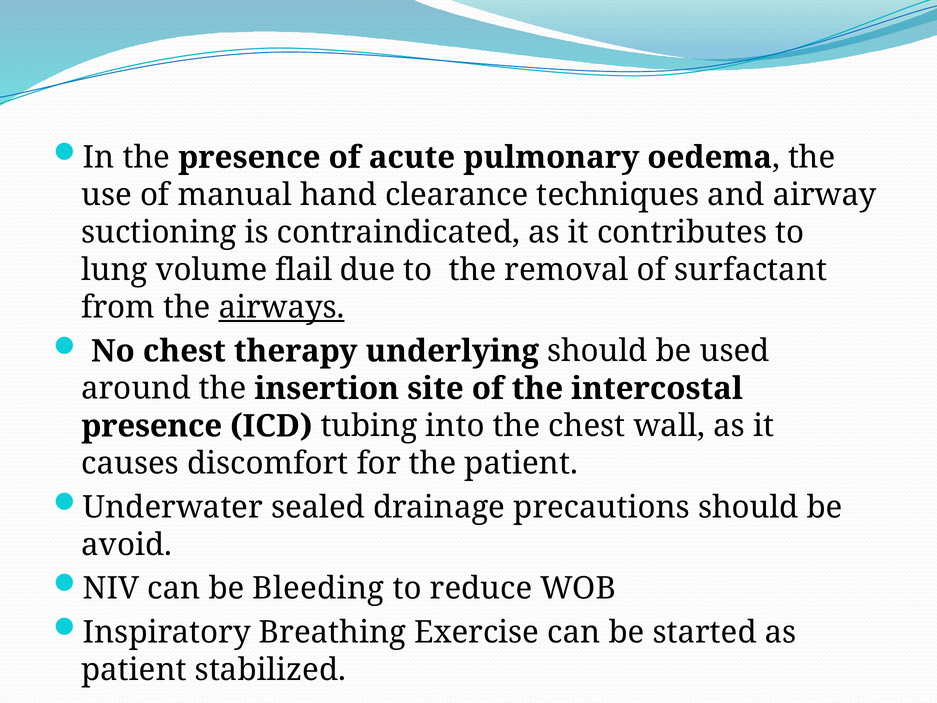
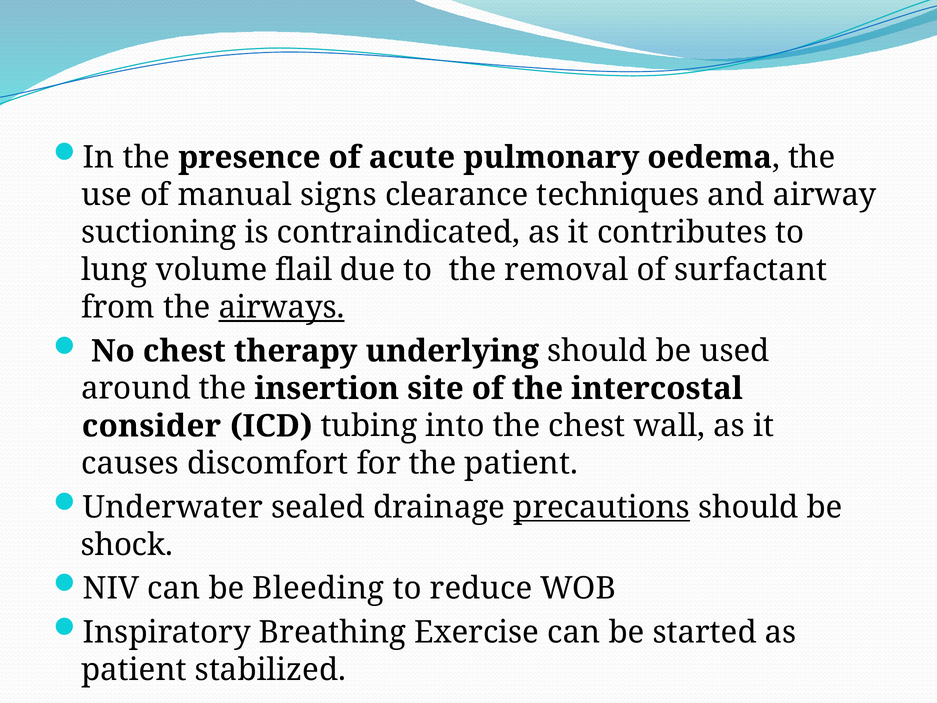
hand: hand -> signs (338, 195)
presence: presence -> consider (151, 426)
precautions underline: none -> present (602, 507)
avoid: avoid -> shock (127, 545)
